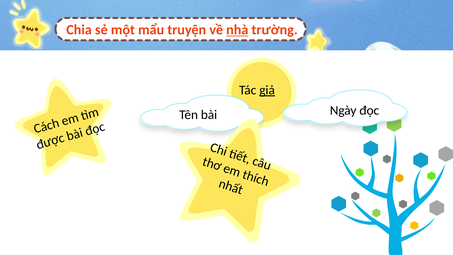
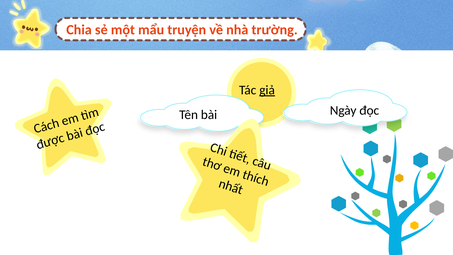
nhà underline: present -> none (237, 30)
